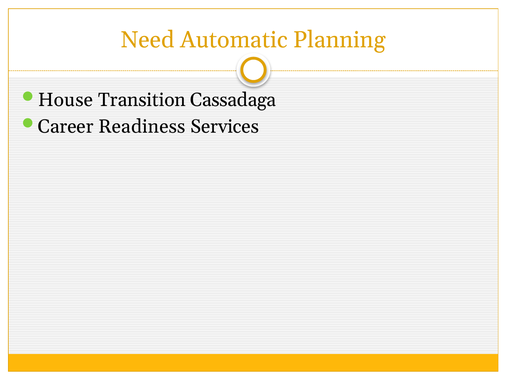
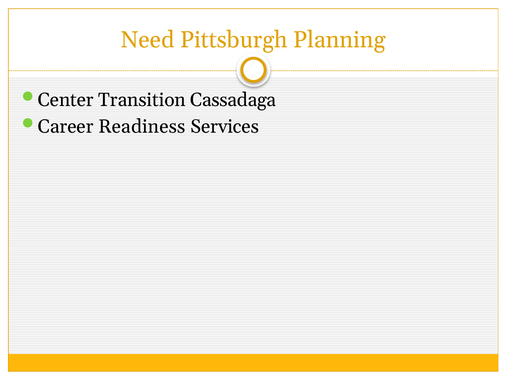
Automatic: Automatic -> Pittsburgh (234, 40)
House: House -> Center (66, 100)
